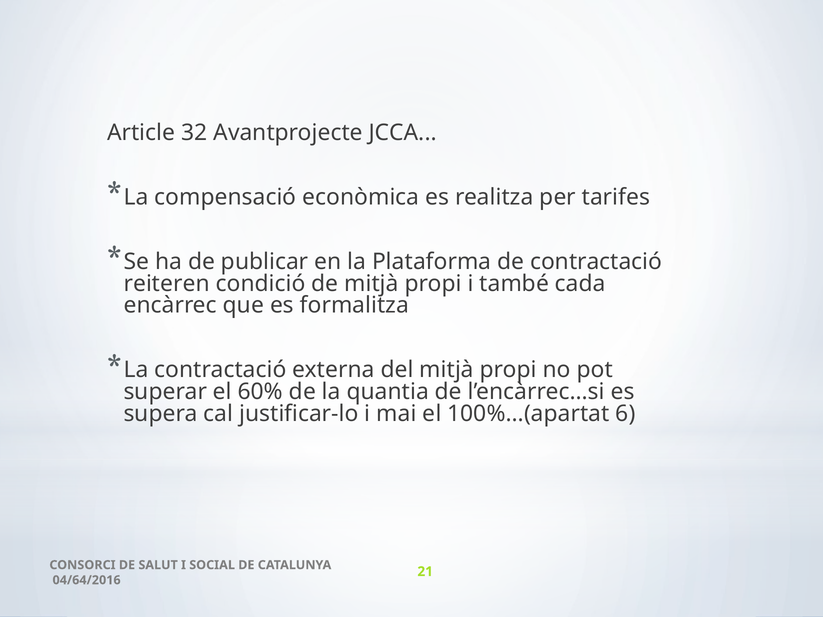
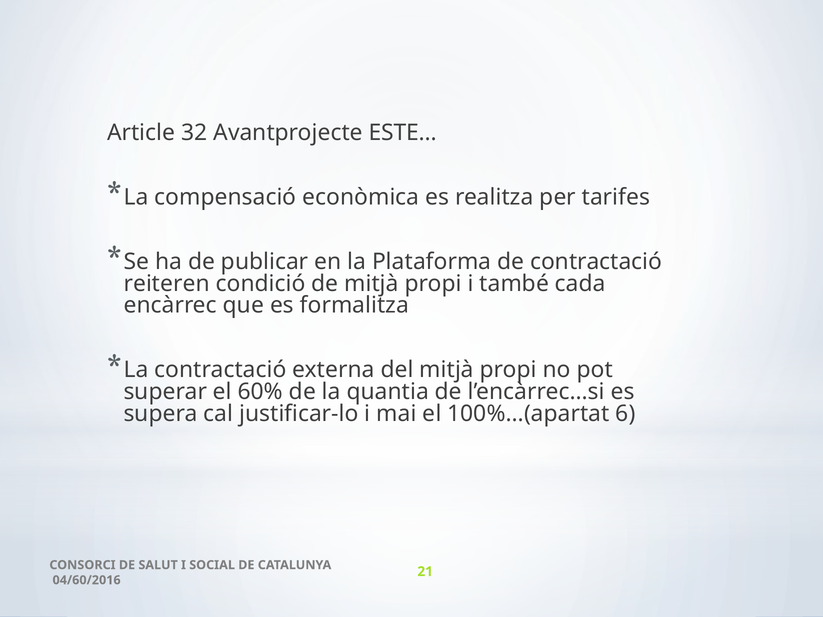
JCCA: JCCA -> ESTE (403, 133)
04/64/2016: 04/64/2016 -> 04/60/2016 (87, 580)
